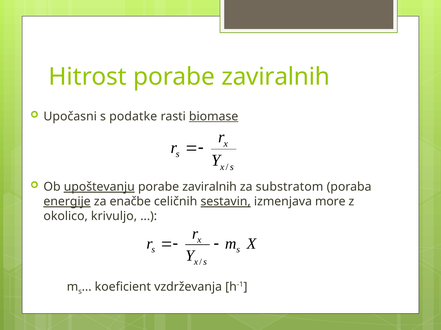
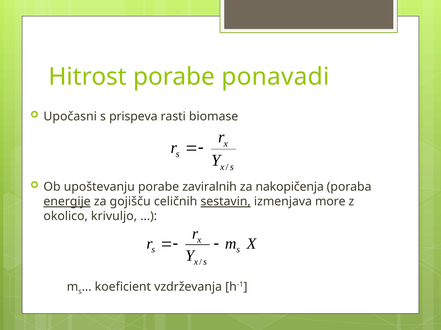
Hitrost porabe zaviralnih: zaviralnih -> ponavadi (276, 77)
podatke: podatke -> prispeva (133, 117)
biomase underline: present -> none (214, 117)
upoštevanju underline: present -> none (99, 187)
substratom: substratom -> nakopičenja (290, 187)
enačbe: enačbe -> gojišču (130, 202)
